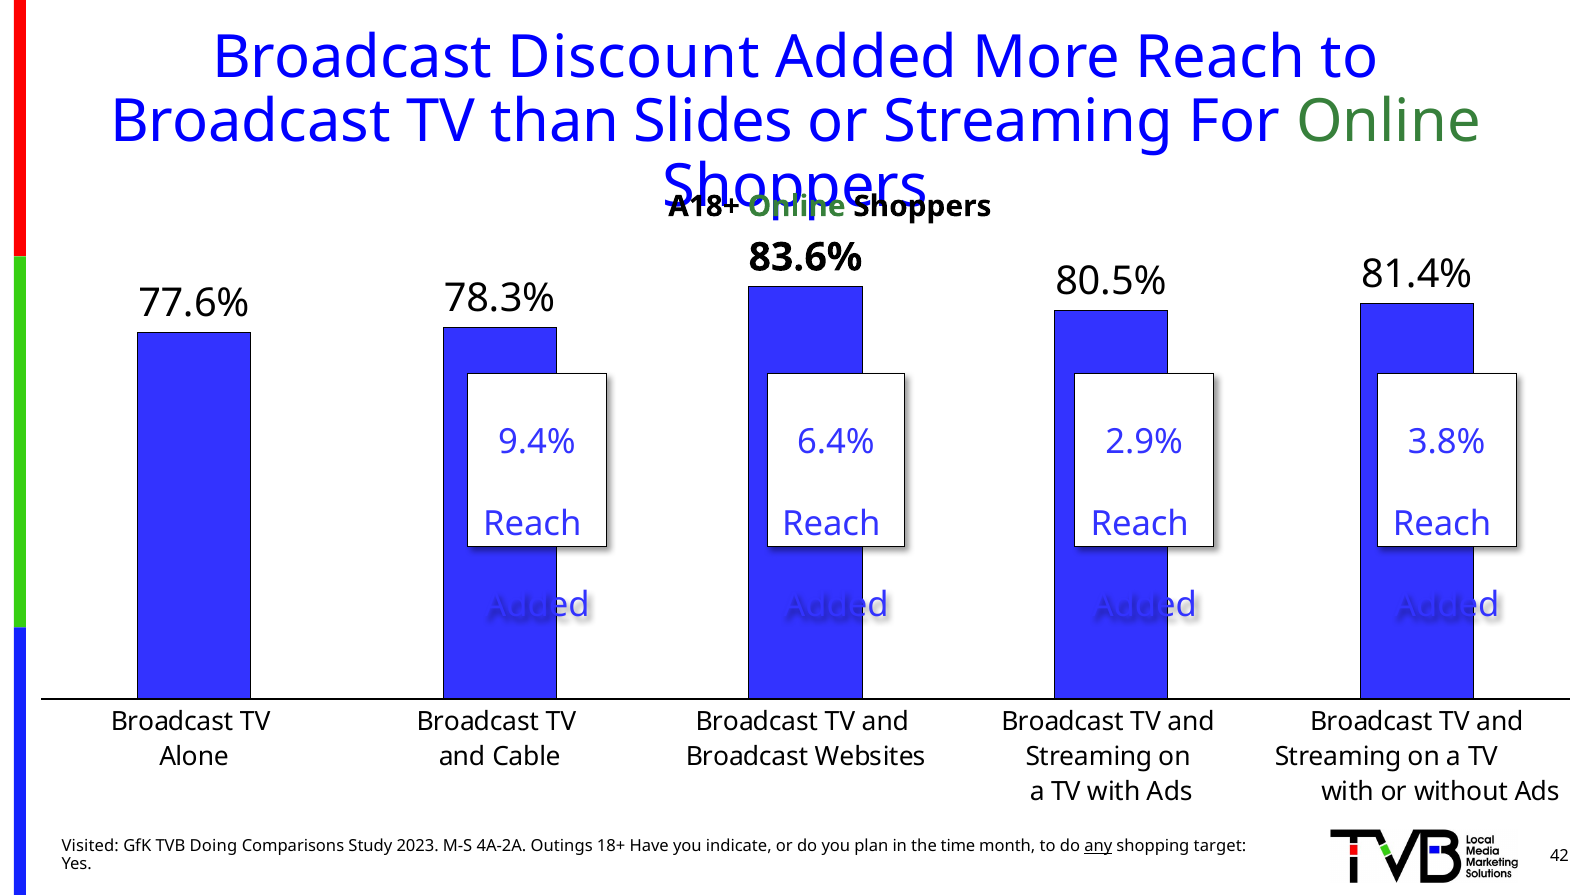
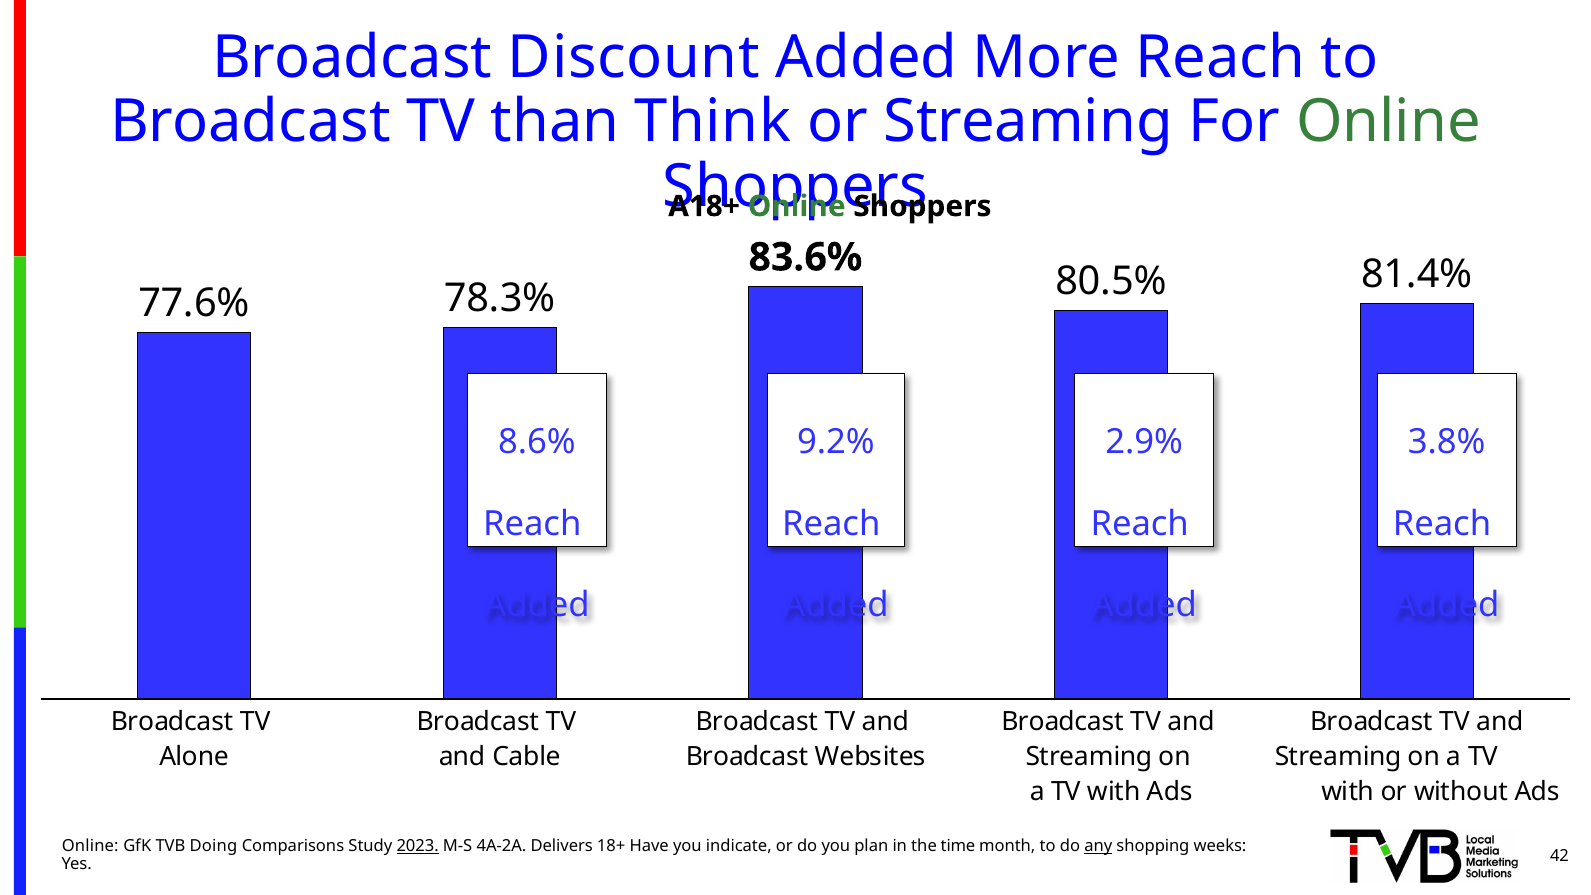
Slides: Slides -> Think (713, 122)
9.4%: 9.4% -> 8.6% (537, 442)
6.4%: 6.4% -> 9.2% (836, 442)
Visited: Visited -> Online (90, 846)
2023 underline: none -> present (418, 846)
Outings: Outings -> Delivers (562, 846)
target: target -> weeks (1220, 846)
